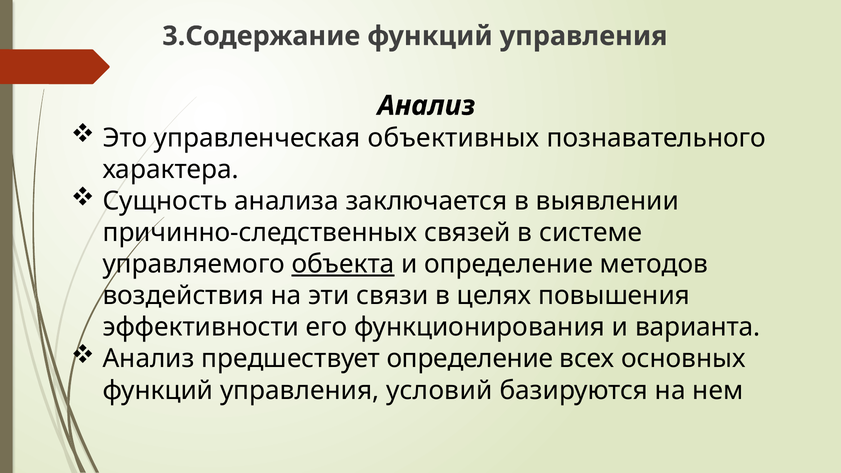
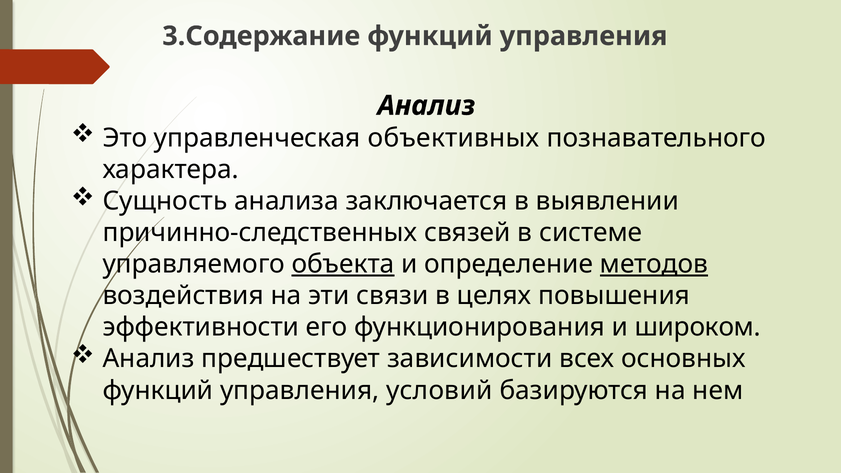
методов underline: none -> present (654, 264)
варианта: варианта -> широком (698, 327)
предшествует определение: определение -> зависимости (470, 359)
